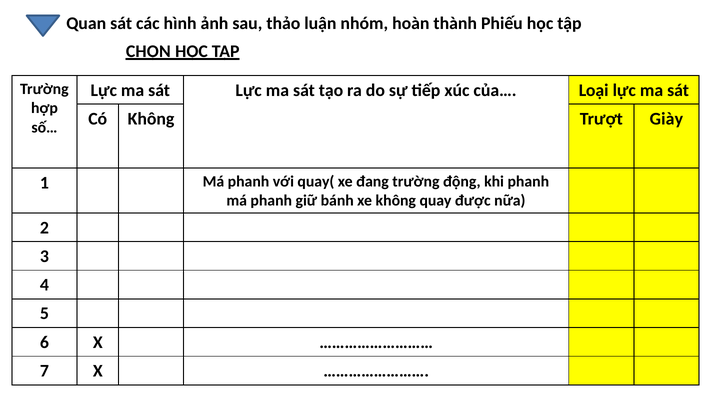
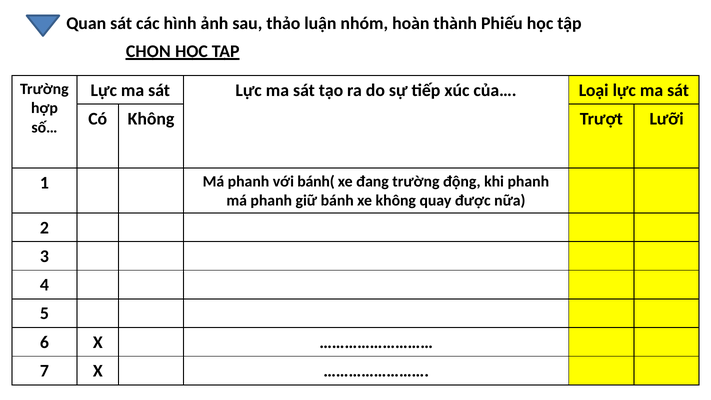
Giày: Giày -> Lưỡi (667, 119)
quay(: quay( -> bánh( (316, 181)
